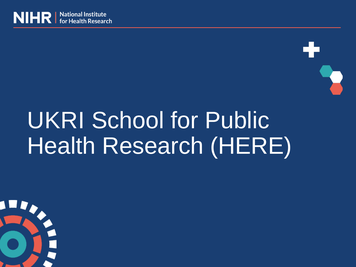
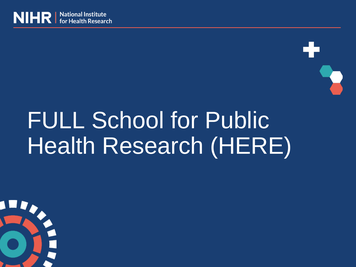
UKRI: UKRI -> FULL (56, 121)
